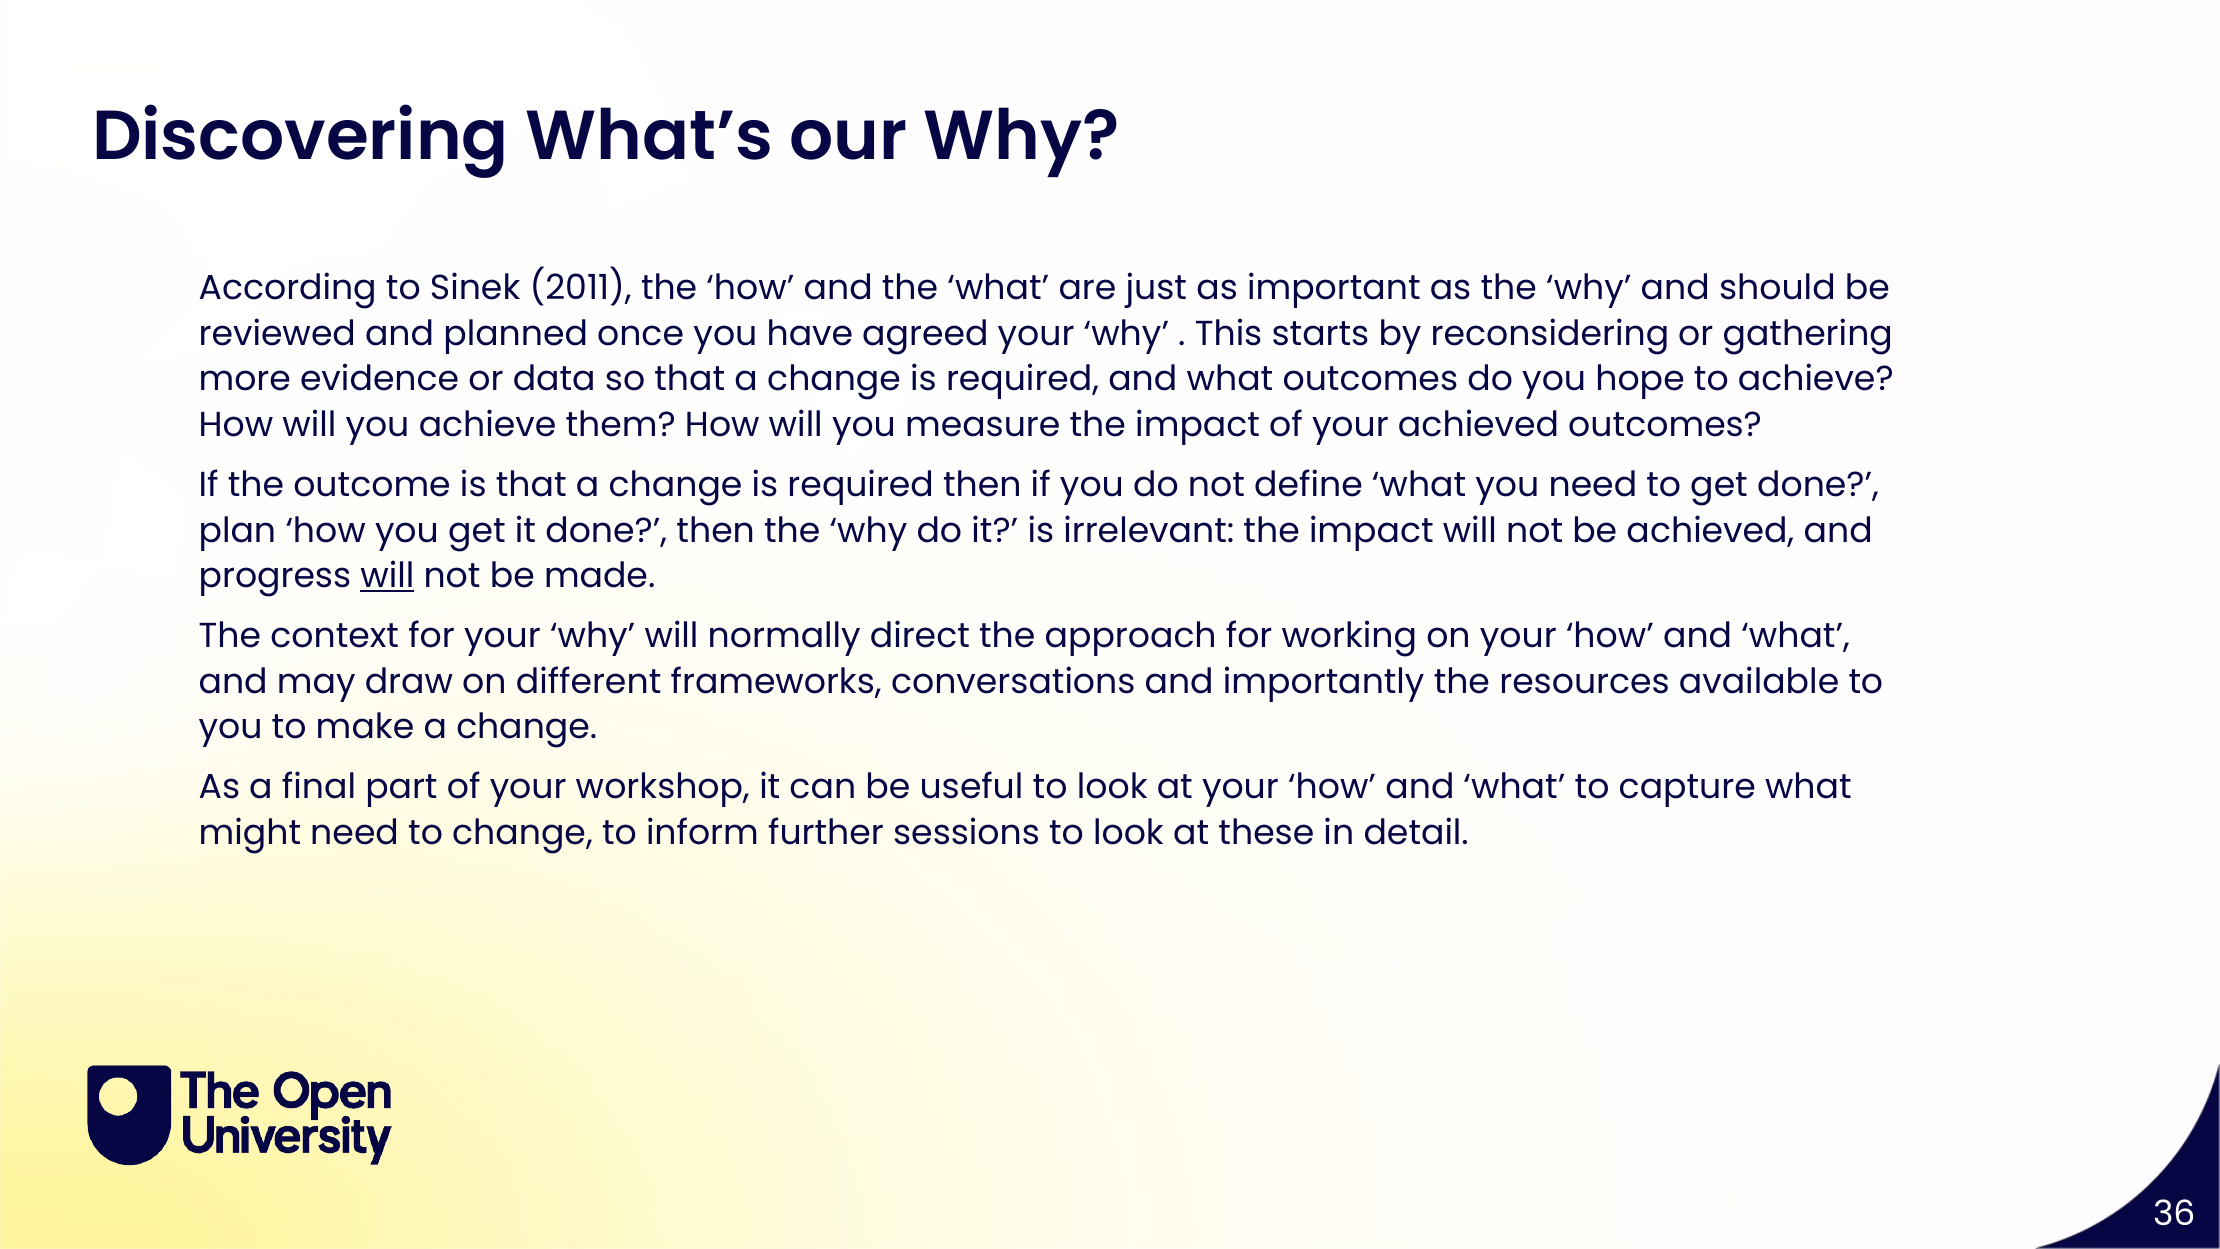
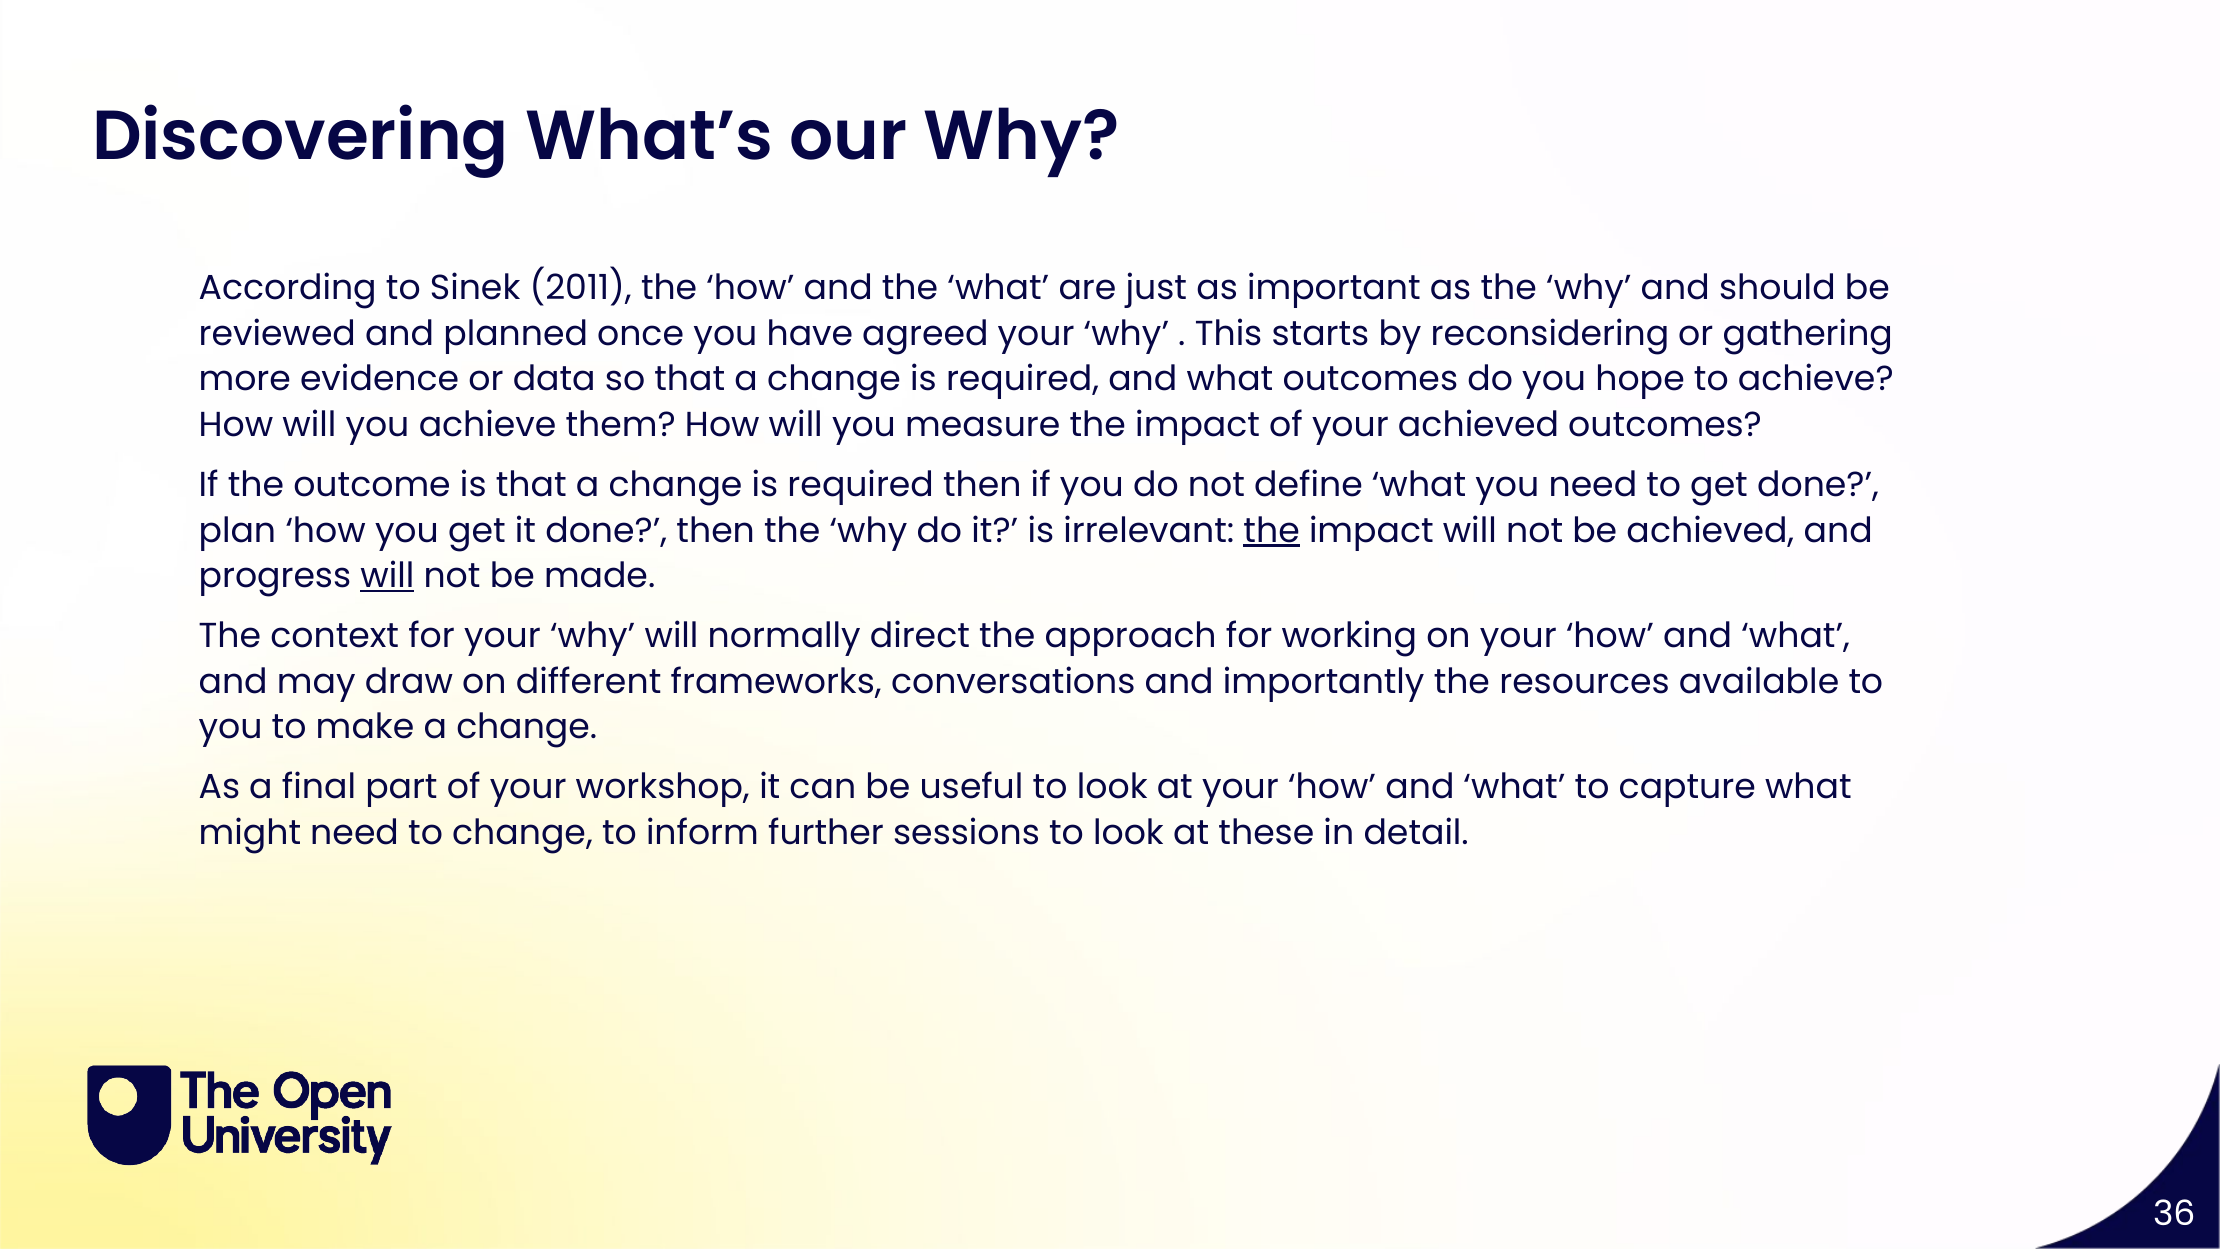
the underline: none -> present (1272, 530)
